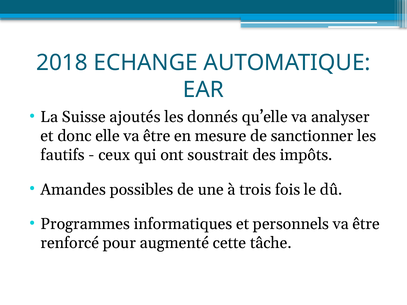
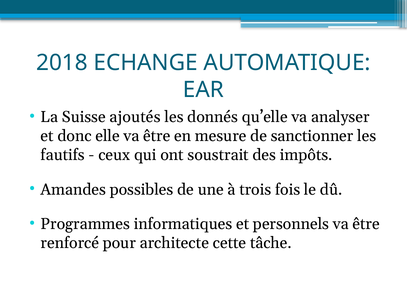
augmenté: augmenté -> architecte (174, 243)
